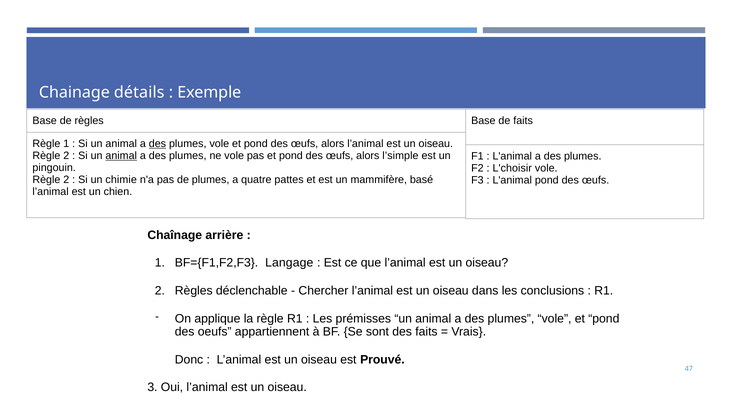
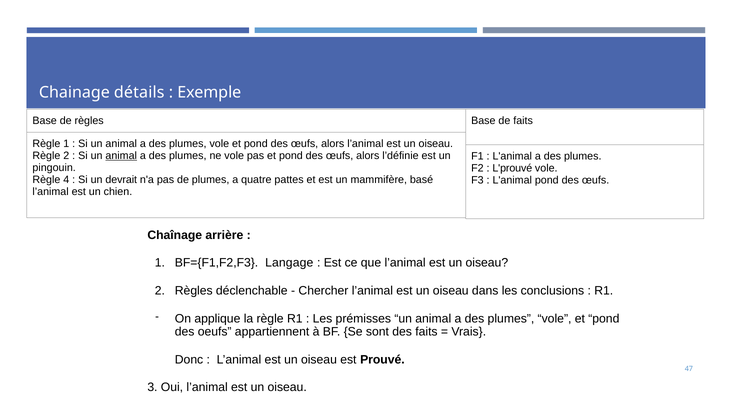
des underline: present -> none (157, 144)
l’simple: l’simple -> l’définie (400, 156)
L'choisir: L'choisir -> L'prouvé (512, 168)
2: 2 -> 4 (66, 180)
chimie: chimie -> devrait (121, 180)
